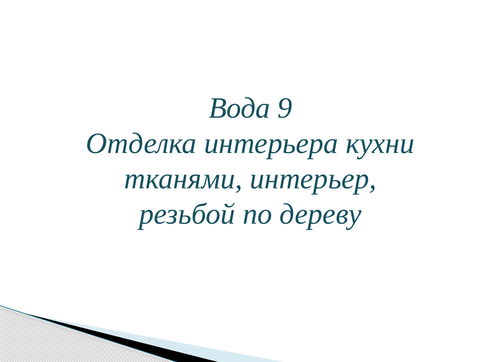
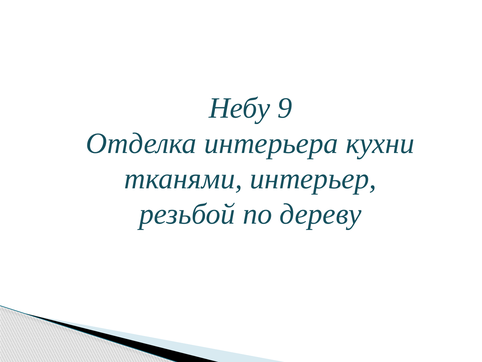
Вода: Вода -> Небу (240, 108)
